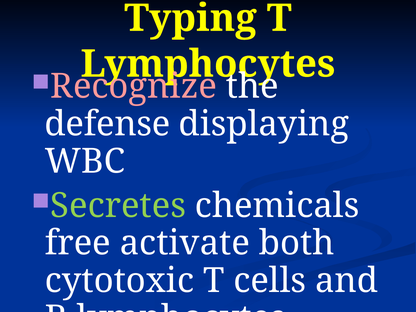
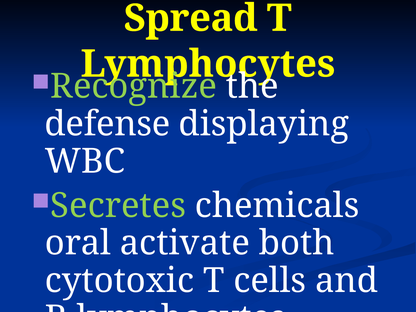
Typing: Typing -> Spread (191, 18)
Recognize colour: pink -> light green (134, 86)
free: free -> oral (78, 243)
